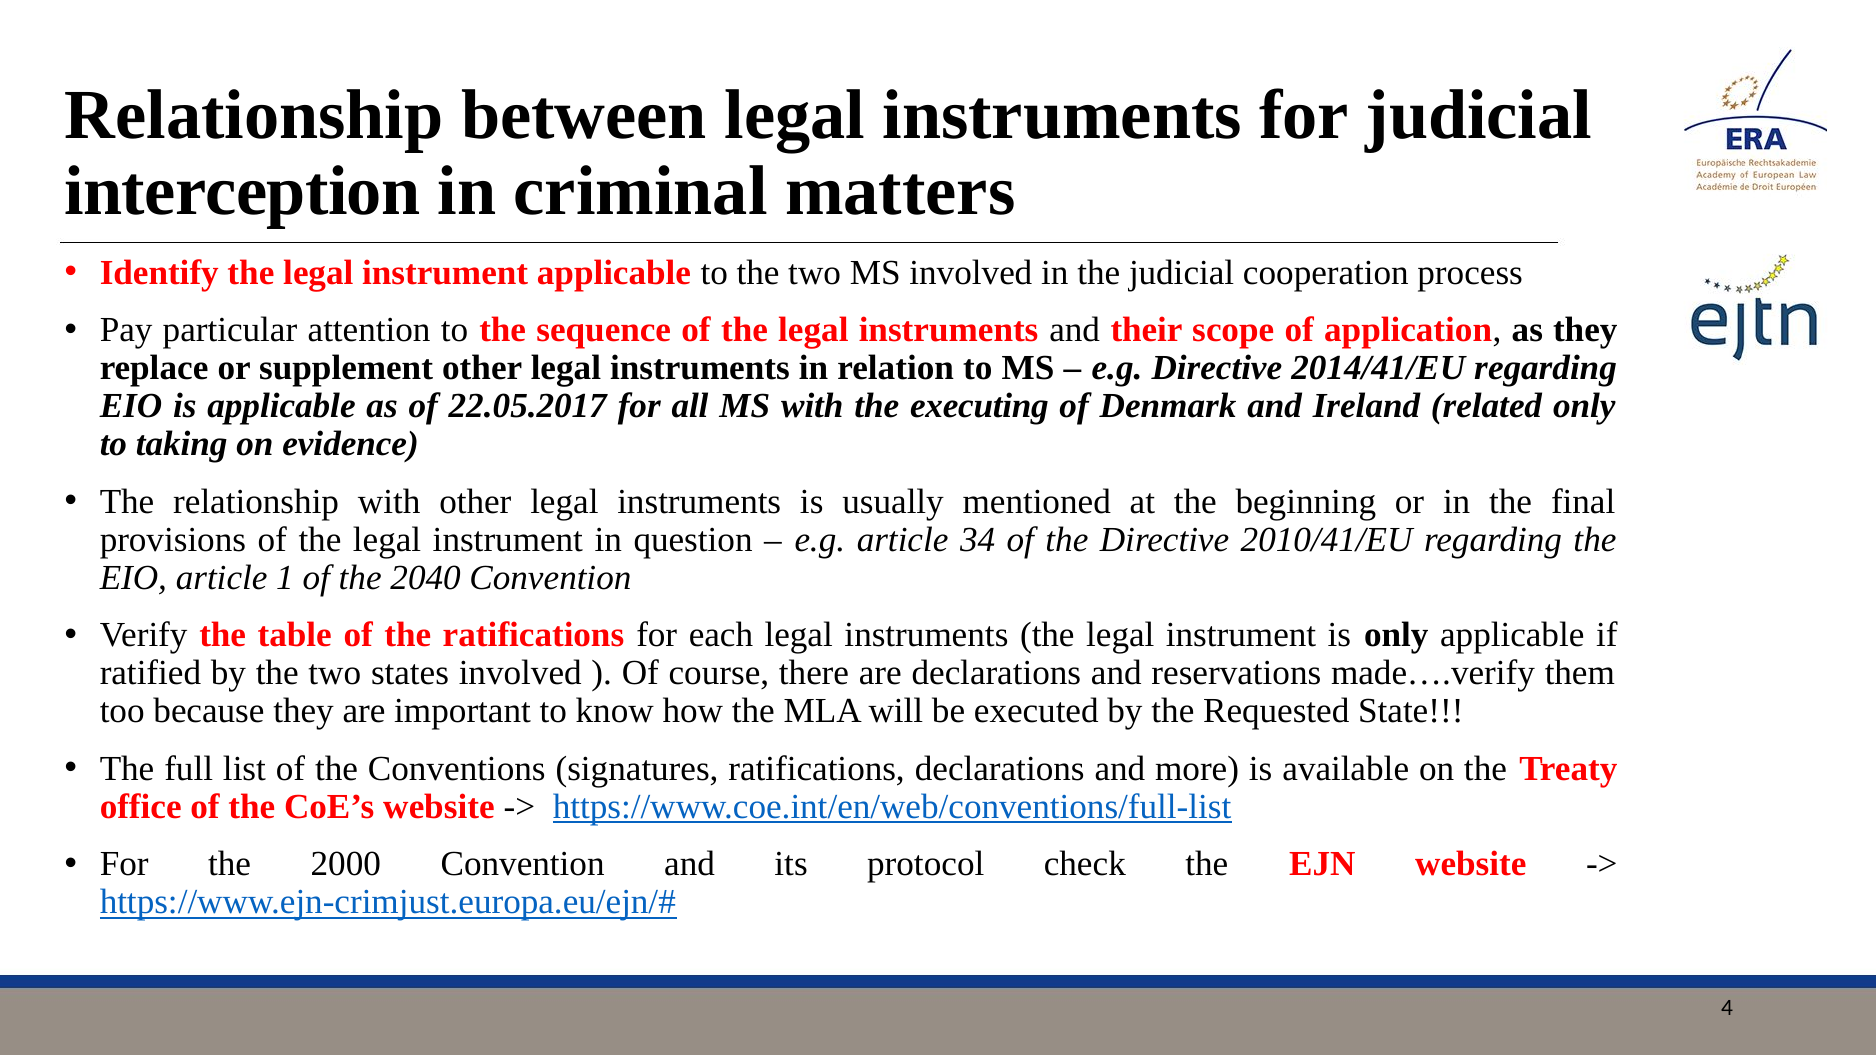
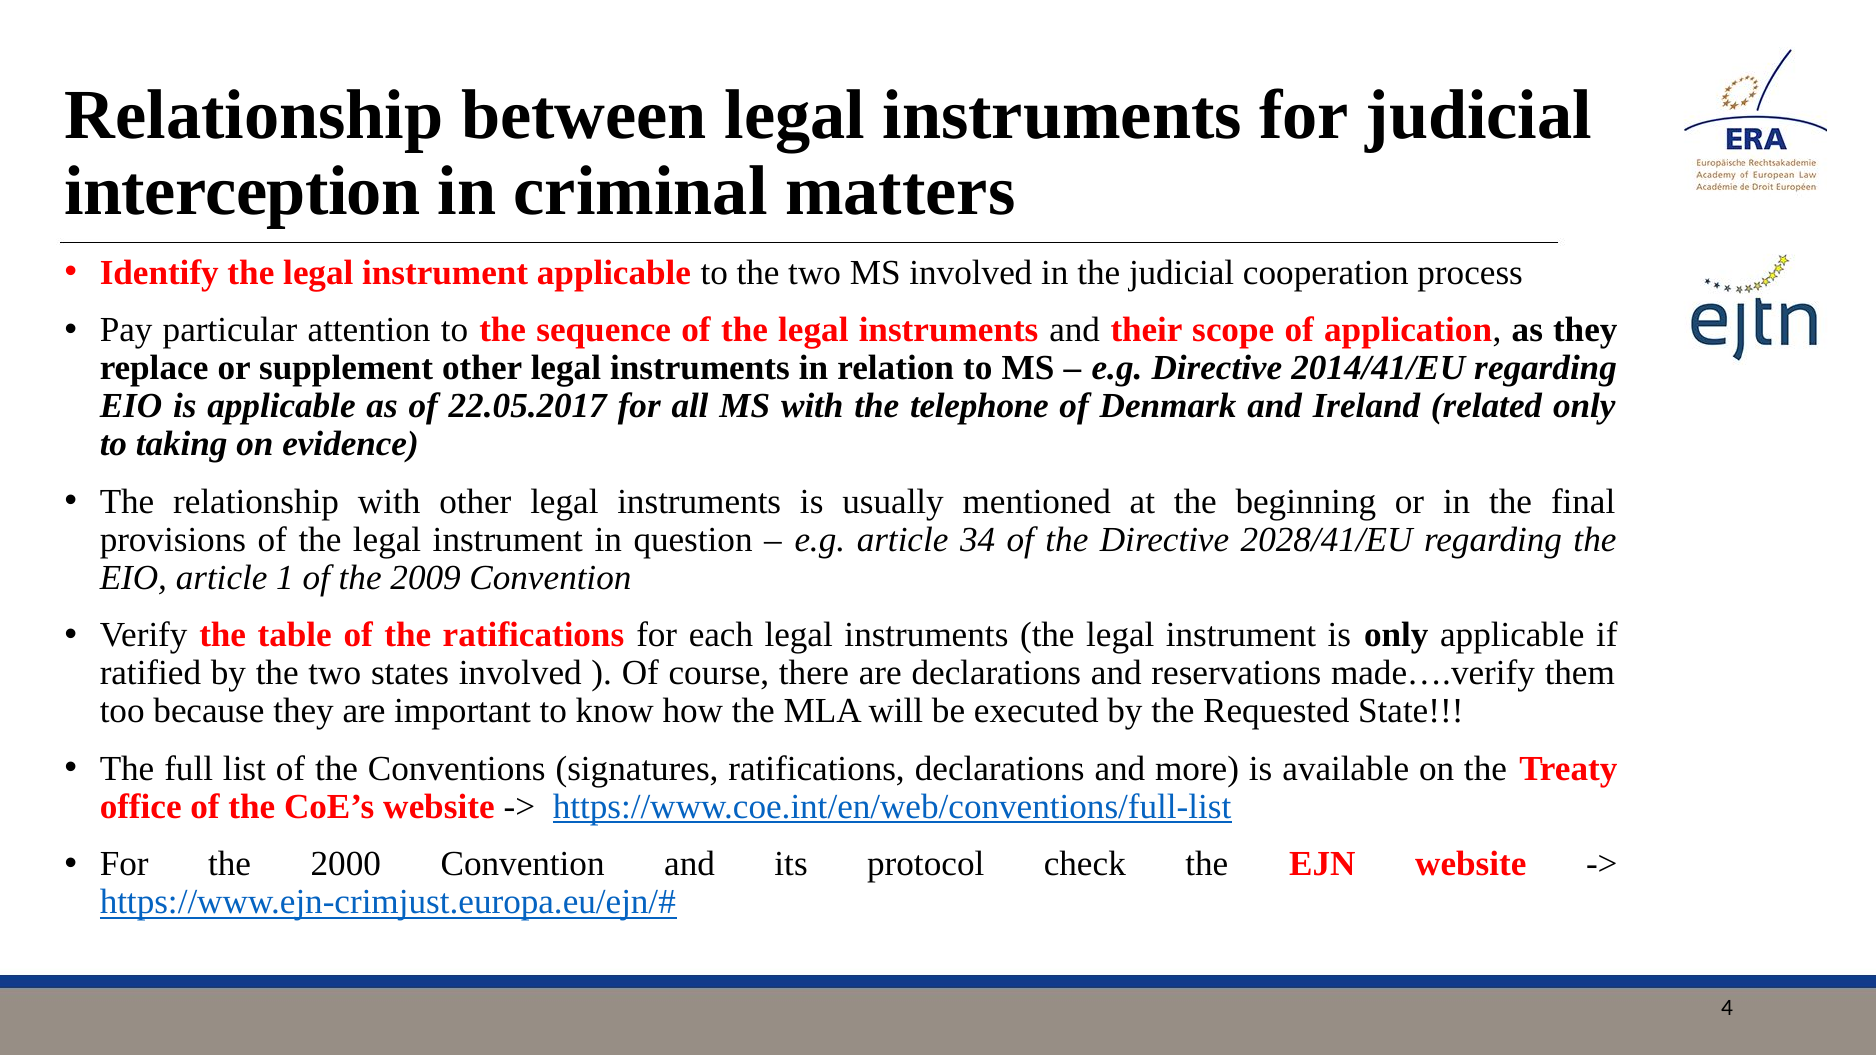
executing: executing -> telephone (979, 406)
2010/41/EU: 2010/41/EU -> 2028/41/EU (1327, 540)
2040: 2040 -> 2009 (426, 578)
